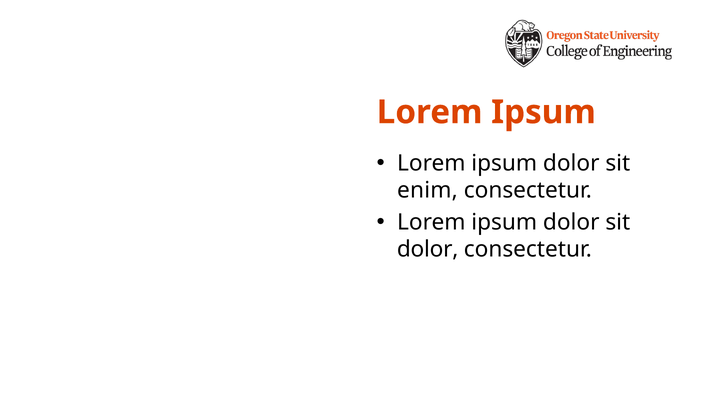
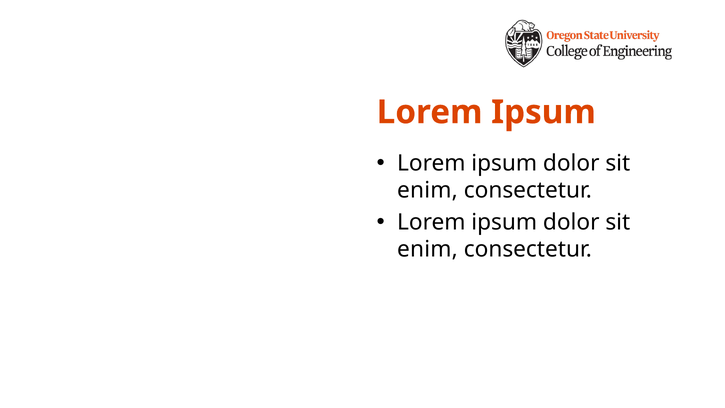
dolor: dolor -> enim (427, 249)
